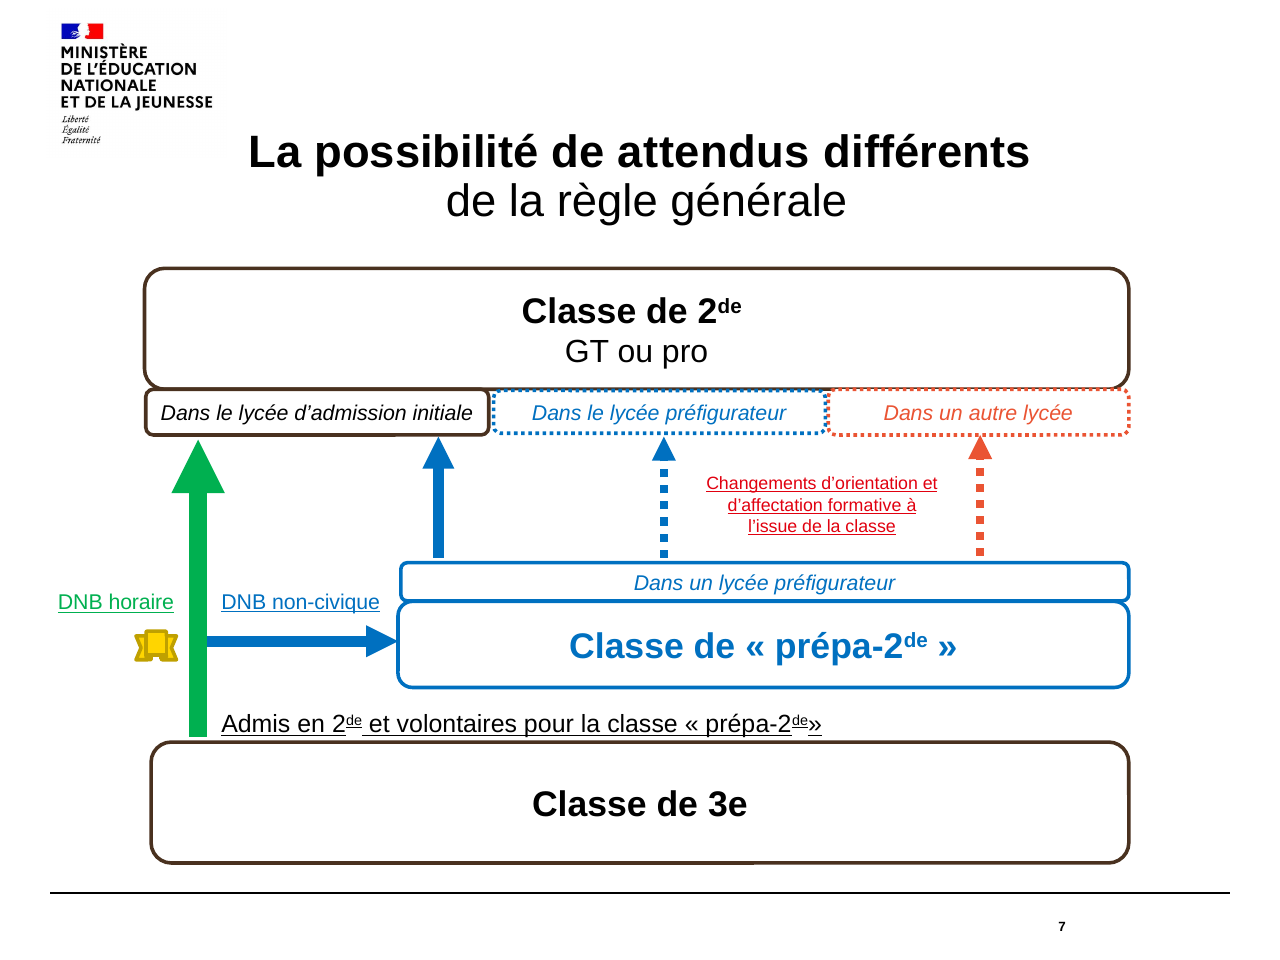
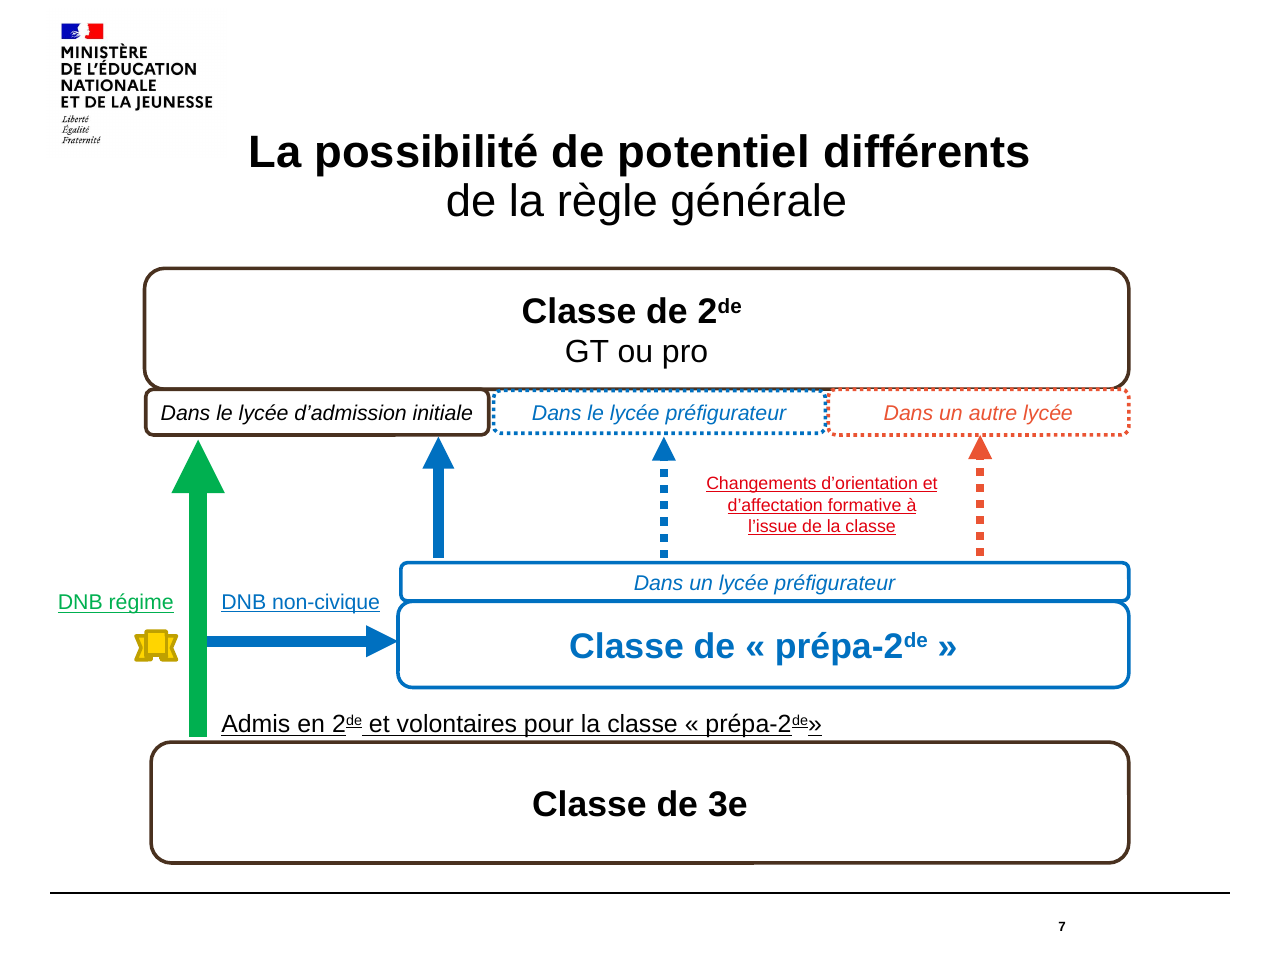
attendus: attendus -> potentiel (714, 152)
horaire: horaire -> régime (141, 603)
